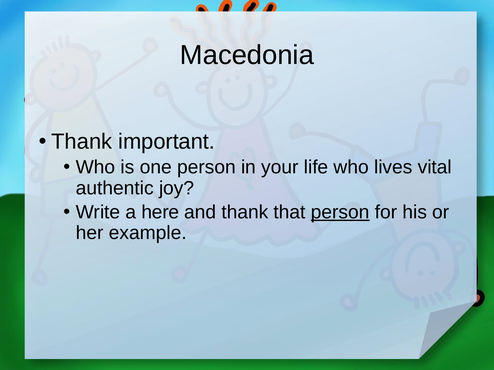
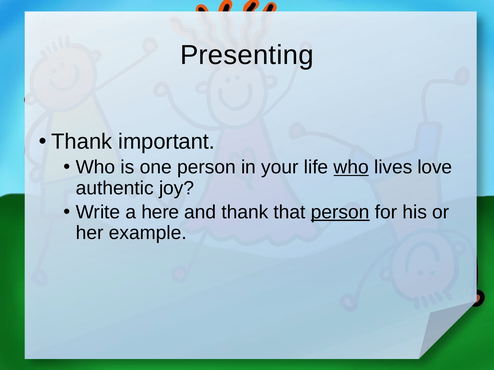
Macedonia: Macedonia -> Presenting (247, 55)
who underline: none -> present (351, 168)
vital: vital -> love (435, 168)
